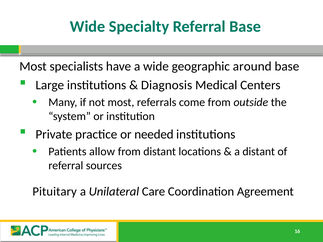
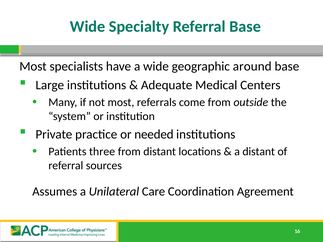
Diagnosis: Diagnosis -> Adequate (167, 85)
allow: allow -> three (102, 152)
Pituitary: Pituitary -> Assumes (55, 192)
